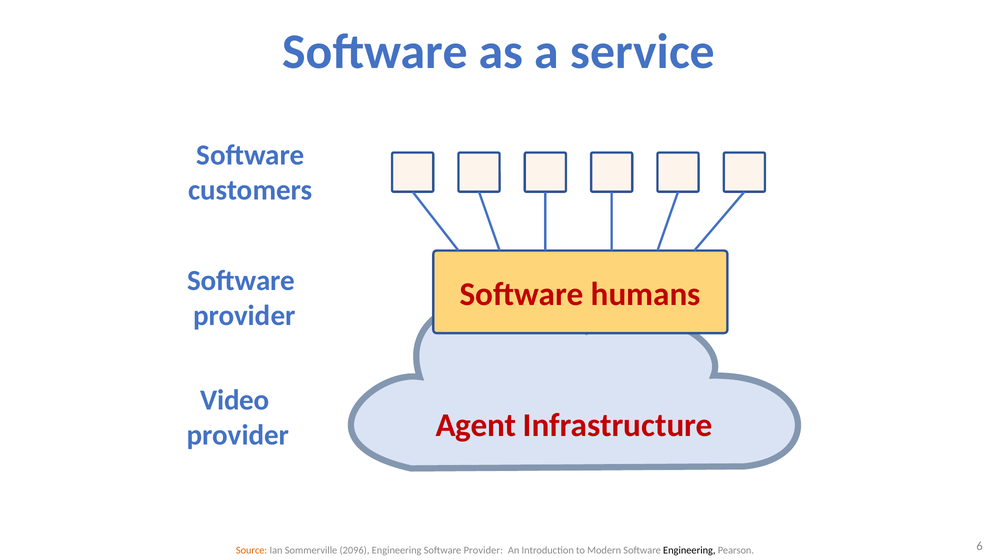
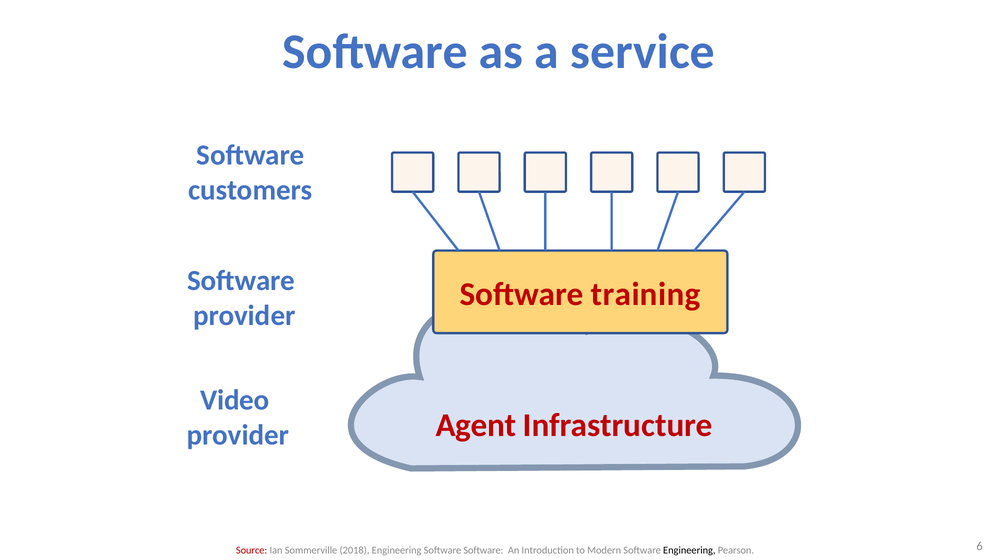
humans: humans -> training (646, 294)
Source colour: orange -> red (252, 550)
2096: 2096 -> 2018 (355, 550)
Engineering Software Provider: Provider -> Software (483, 550)
